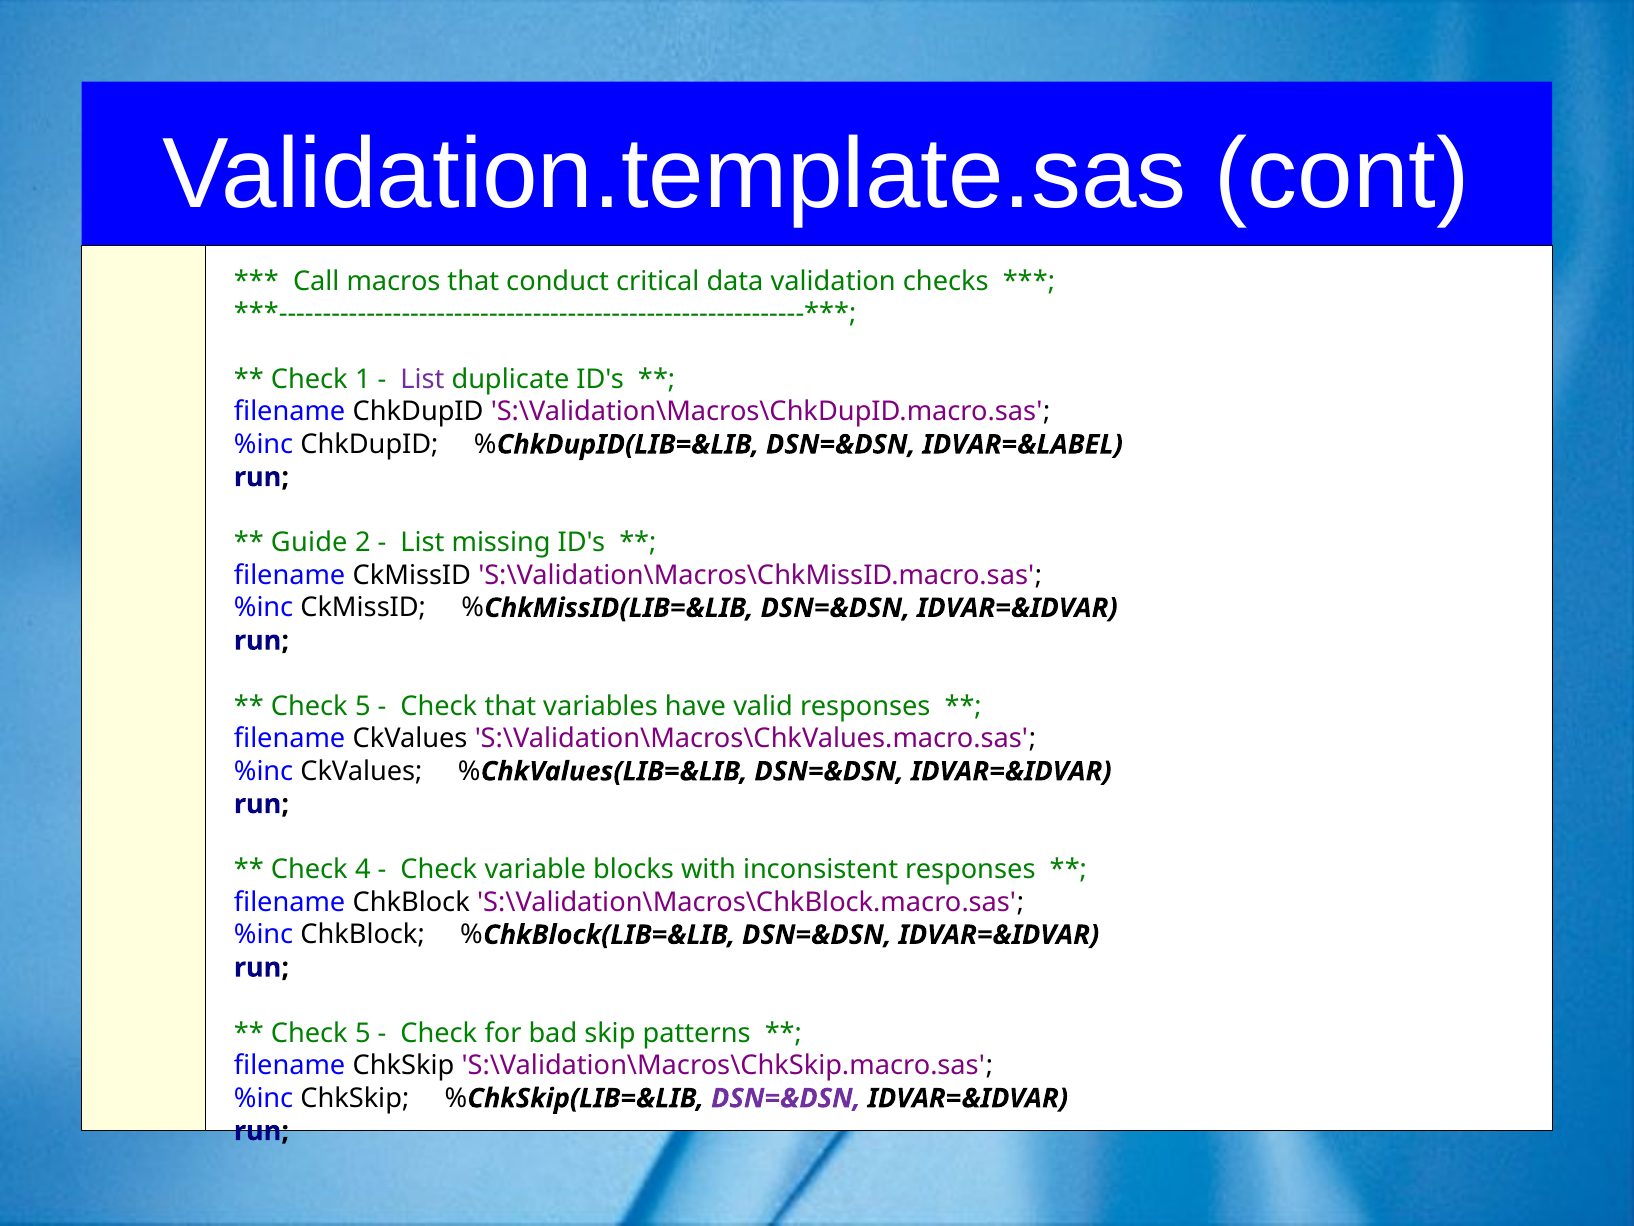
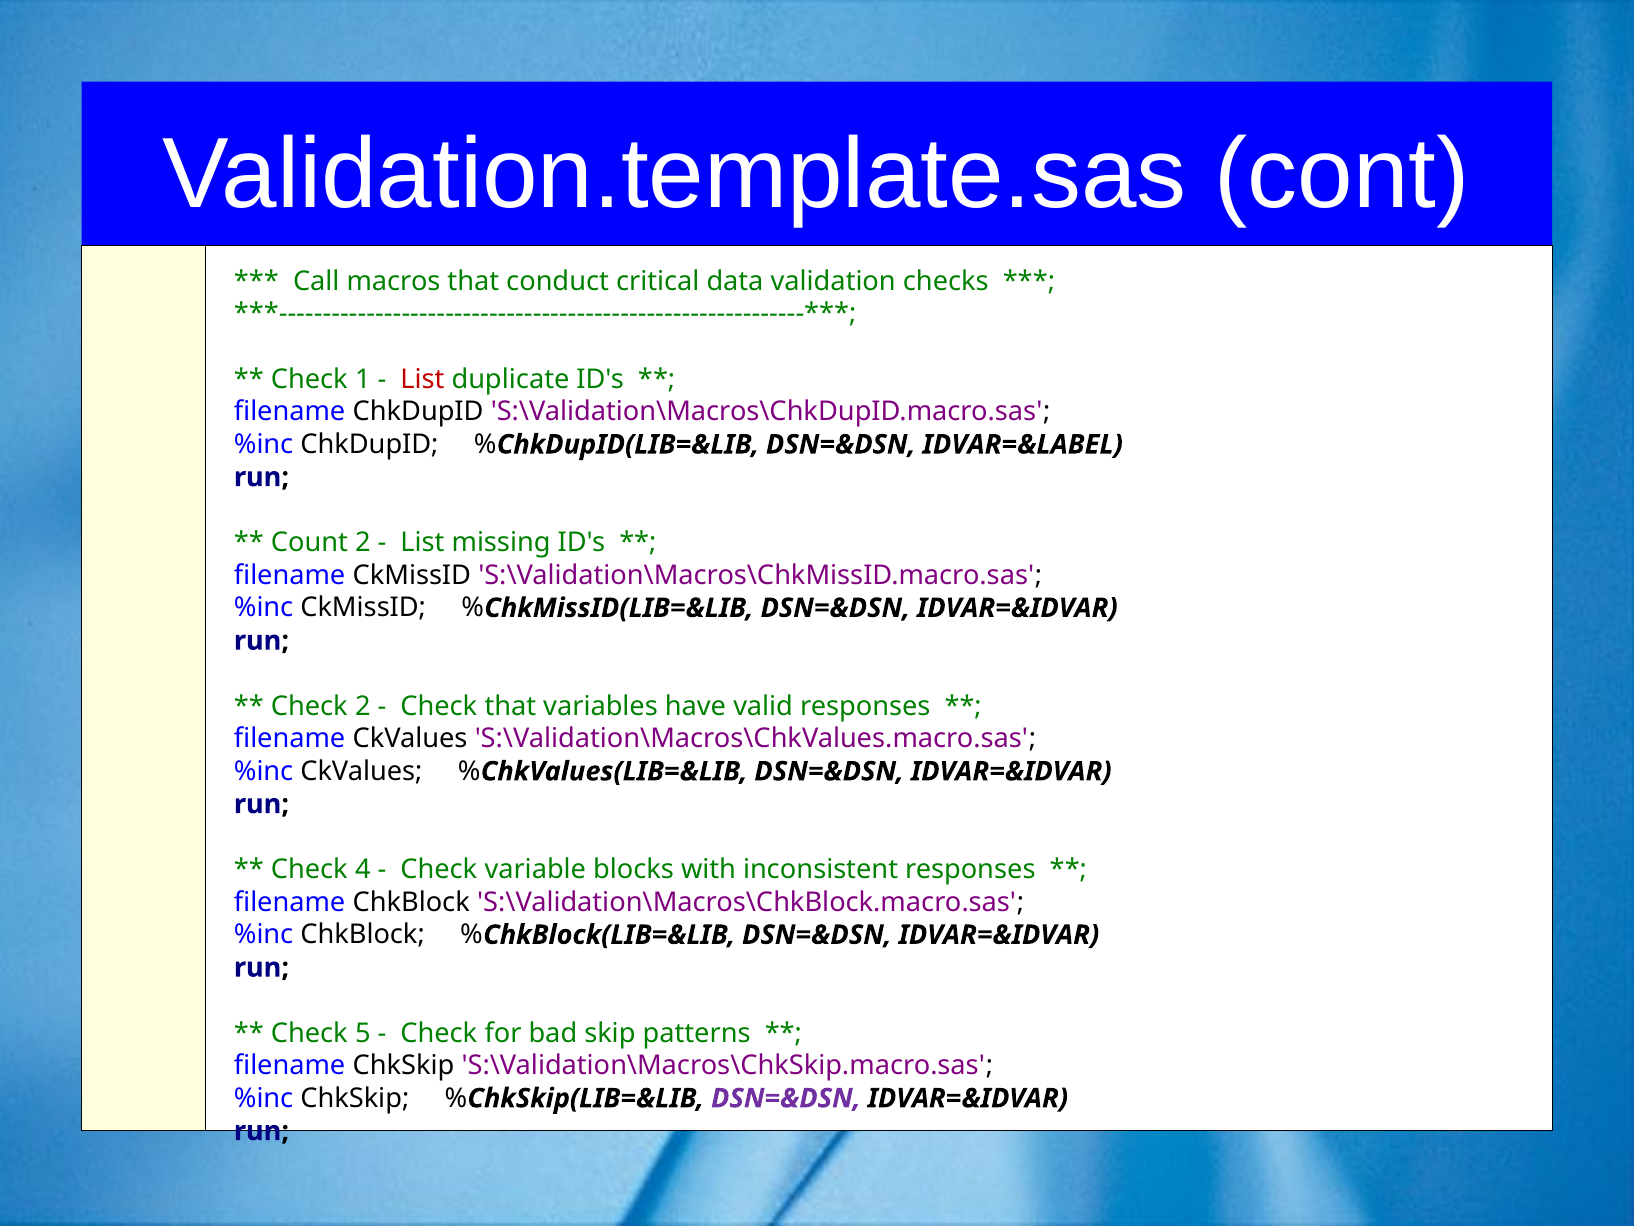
List colour: purple -> red (422, 379)
Guide: Guide -> Count (309, 542)
5: 5 -> 2 (363, 706)
